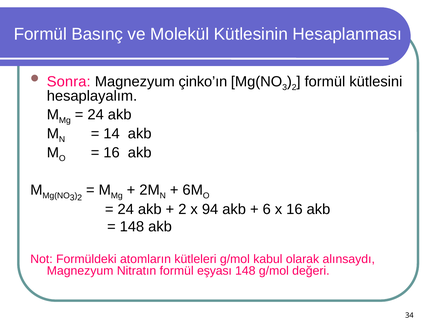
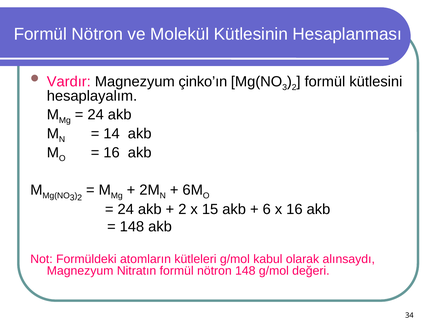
Basınç: Basınç -> Nötron (97, 34)
Sonra: Sonra -> Vardır (69, 82)
94: 94 -> 15 (210, 209)
Nitratın formül eşyası: eşyası -> nötron (214, 271)
